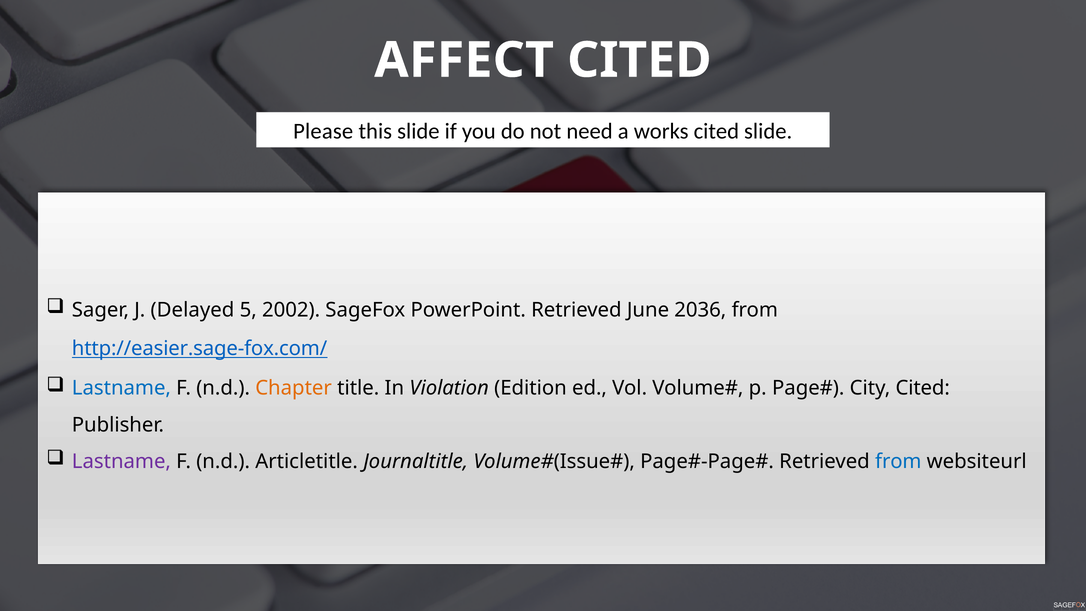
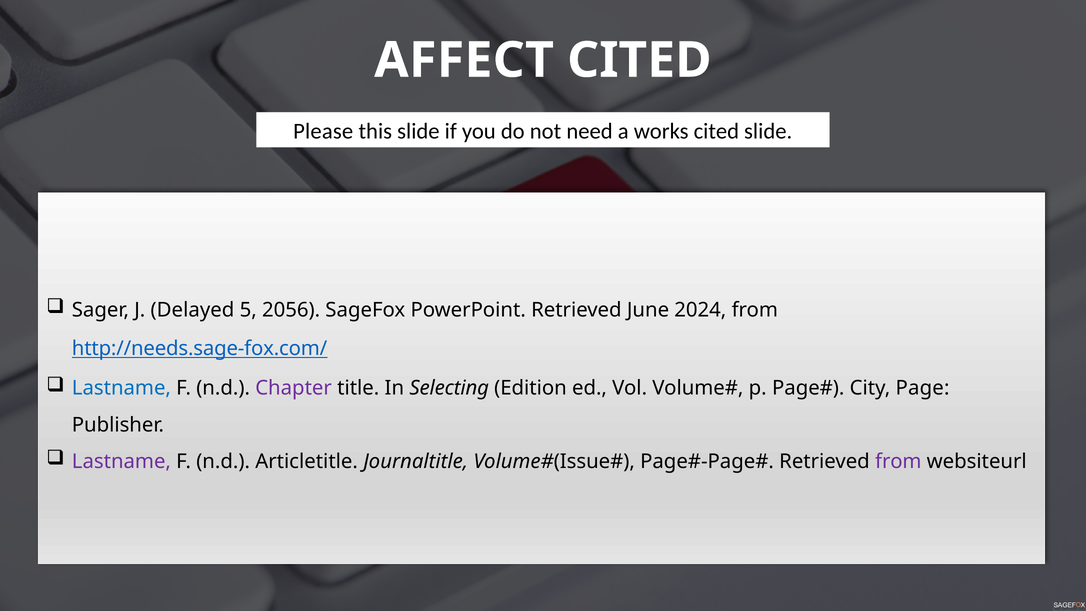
2002: 2002 -> 2056 (291, 310)
2036: 2036 -> 2024 (700, 310)
http://easier.sage-fox.com/: http://easier.sage-fox.com/ -> http://needs.sage-fox.com/ (200, 348)
Chapter colour: orange -> purple (294, 388)
Violation: Violation -> Selecting (449, 388)
City Cited: Cited -> Page (923, 388)
from colour: blue -> purple (898, 461)
